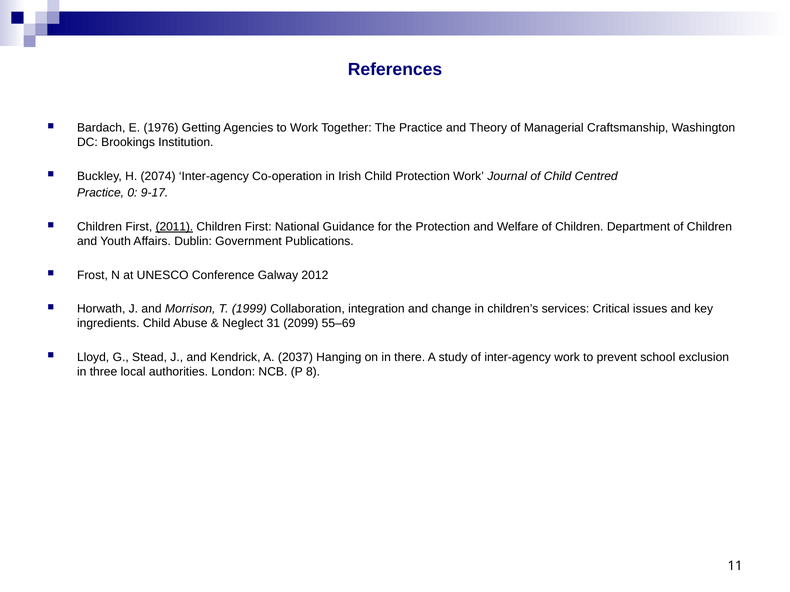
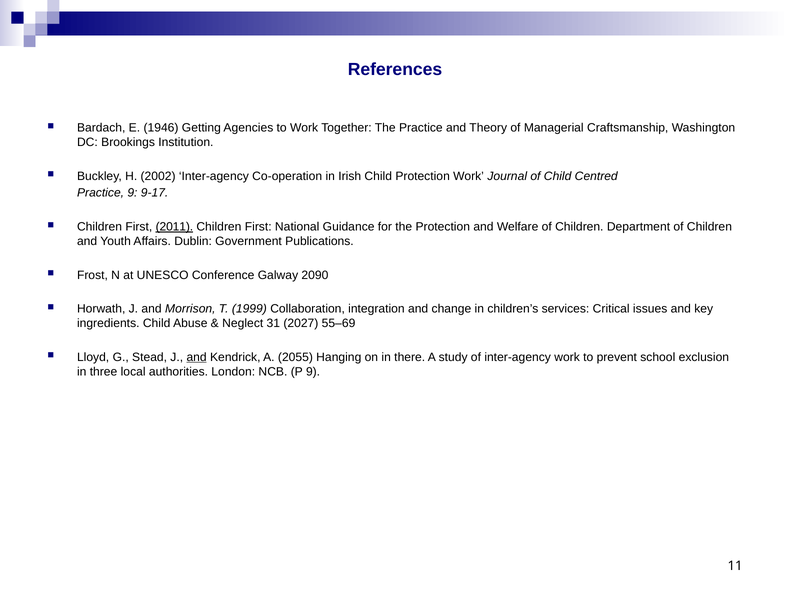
1976: 1976 -> 1946 (161, 128)
2074: 2074 -> 2002 (158, 176)
Practice 0: 0 -> 9 (132, 193)
2012: 2012 -> 2090 (315, 275)
2099: 2099 -> 2027 (301, 324)
and underline: none -> present (197, 357)
2037: 2037 -> 2055 (295, 357)
P 8: 8 -> 9 (313, 372)
